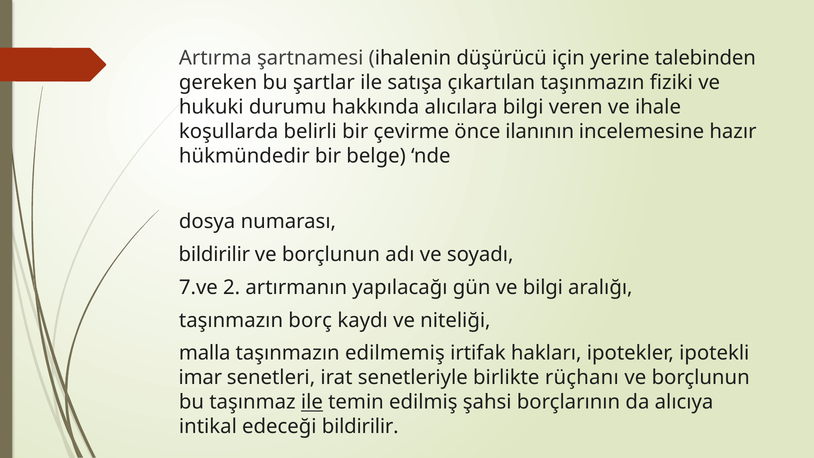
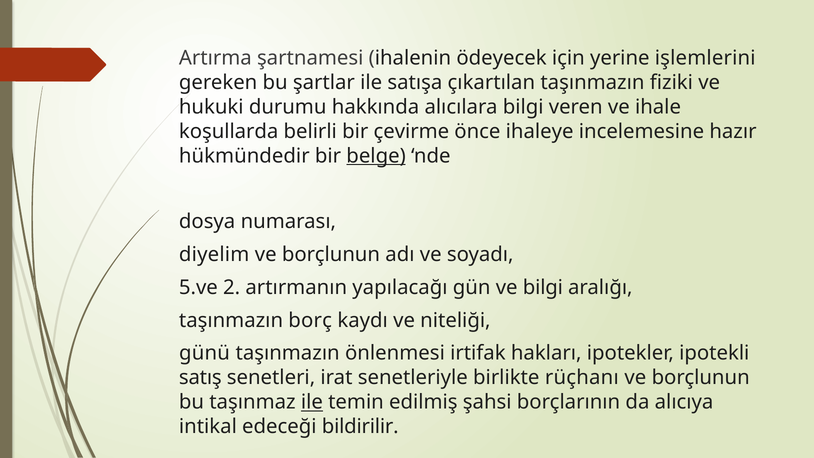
düşürücü: düşürücü -> ödeyecek (502, 58)
talebinden: talebinden -> işlemlerini (705, 58)
ilanının: ilanının -> ihaleye (540, 131)
belge underline: none -> present (376, 156)
bildirilir: bildirilir -> diyelim (214, 254)
7.ve: 7.ve -> 5.ve (198, 287)
malla: malla -> günü (205, 353)
edilmemiş: edilmemiş -> önlenmesi (395, 353)
imar: imar -> satış (200, 378)
